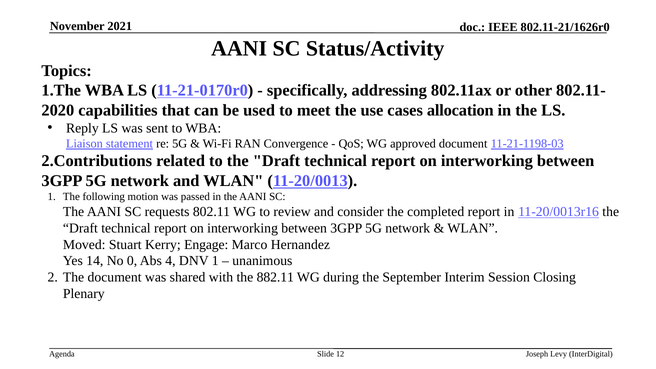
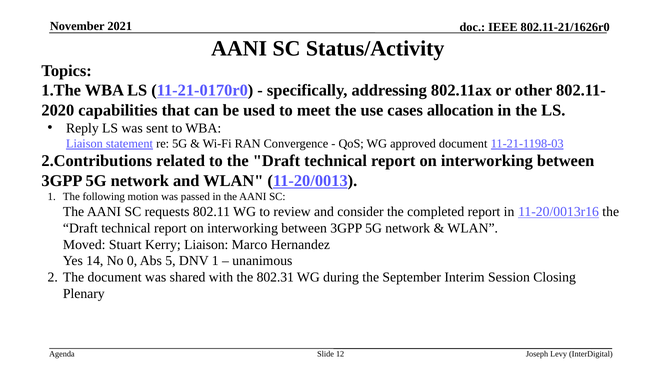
Kerry Engage: Engage -> Liaison (206, 245)
4: 4 -> 5 (170, 261)
882.11: 882.11 -> 802.31 (275, 277)
